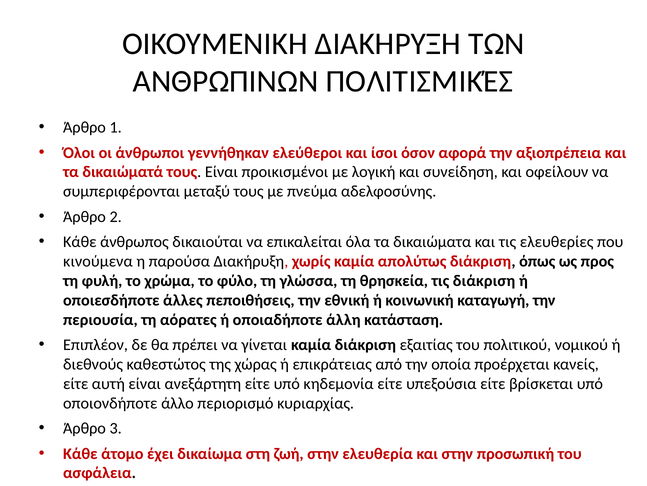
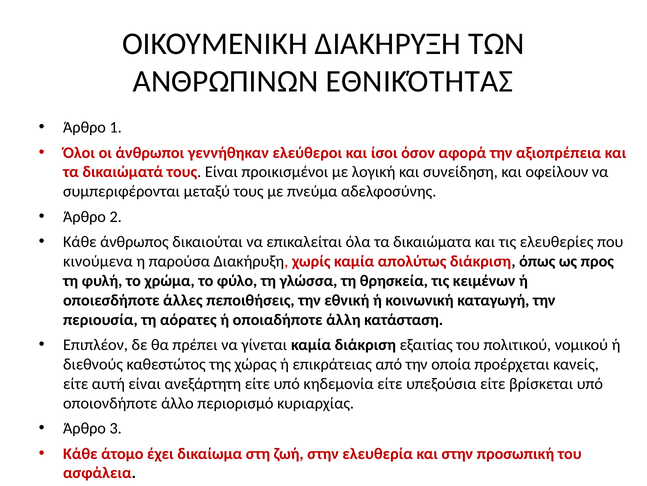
ΠΟΛΙΤΙΣΜΙΚΈΣ: ΠΟΛΙΤΙΣΜΙΚΈΣ -> ΕΘΝΙΚΌΤΗΤΑΣ (419, 81)
τις διάκριση: διάκριση -> κειμένων (484, 280)
